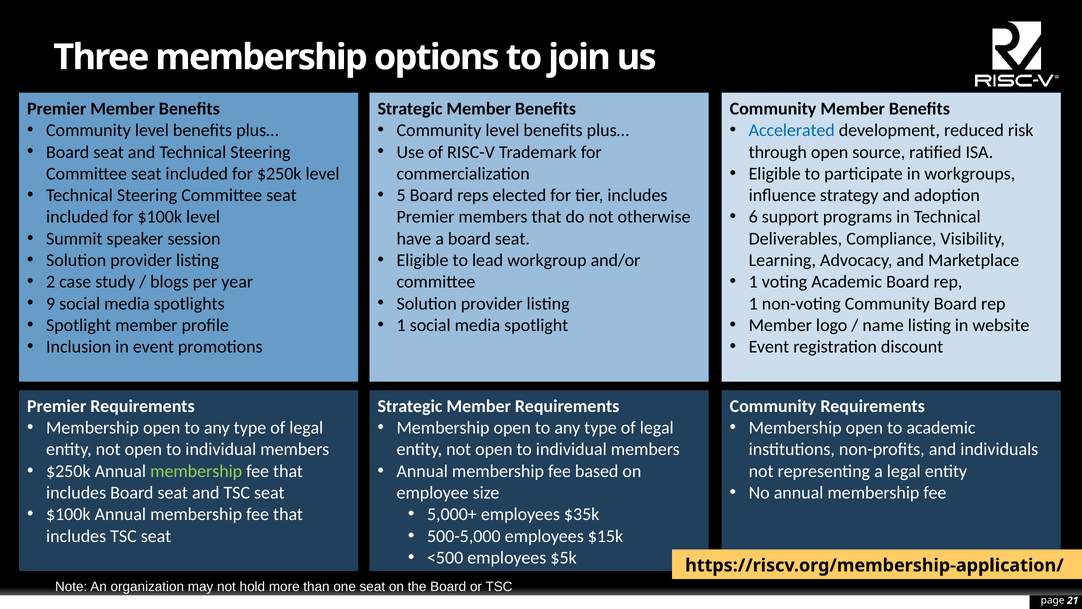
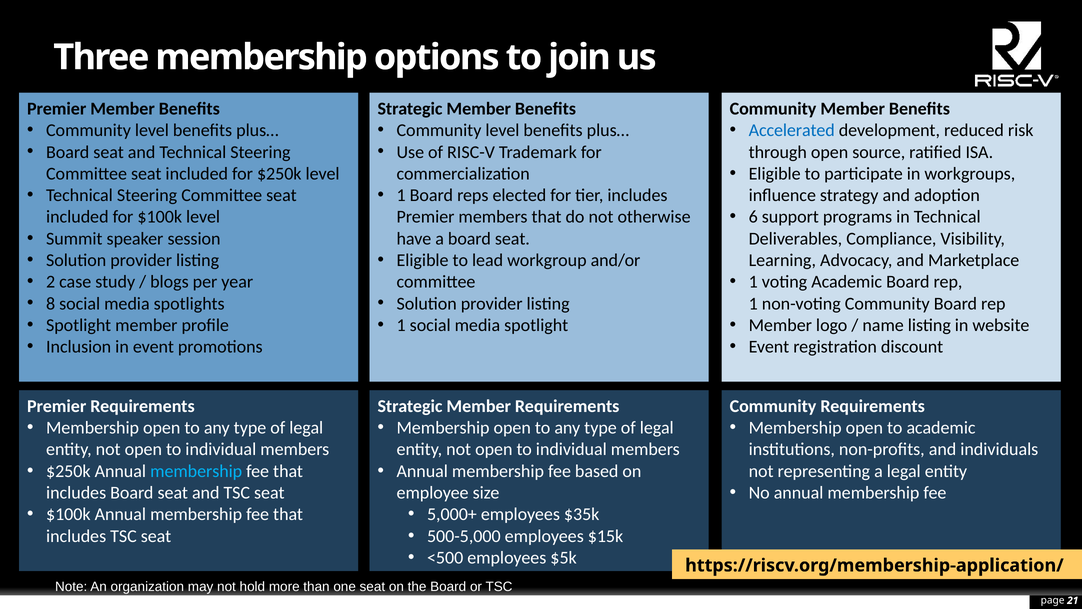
5: 5 -> 1 (401, 195)
9: 9 -> 8 (51, 303)
membership colour: light green -> light blue (196, 471)
